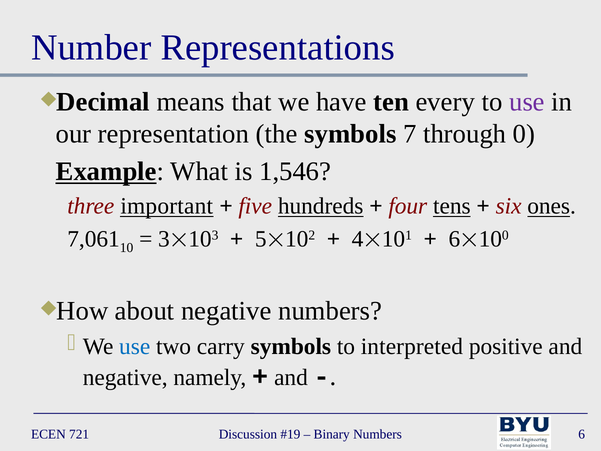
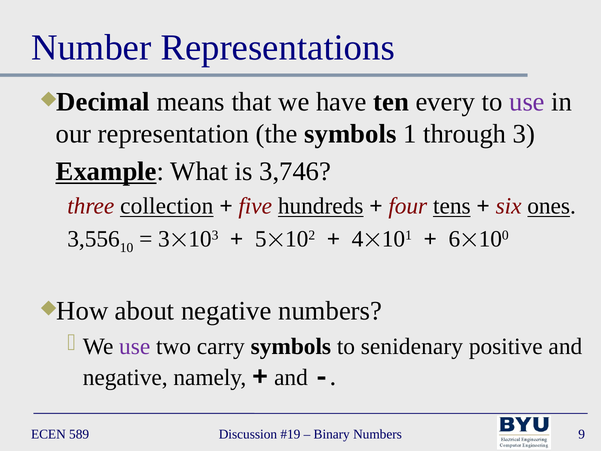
7: 7 -> 1 (410, 134)
through 0: 0 -> 3 (524, 134)
1,546: 1,546 -> 3,746 (295, 171)
important: important -> collection (167, 206)
7,061: 7,061 -> 3,556 (94, 239)
use colour: blue -> purple (135, 346)
interpreted: interpreted -> senidenary (412, 346)
721: 721 -> 589 (79, 434)
Numbers 6: 6 -> 9 (582, 434)
